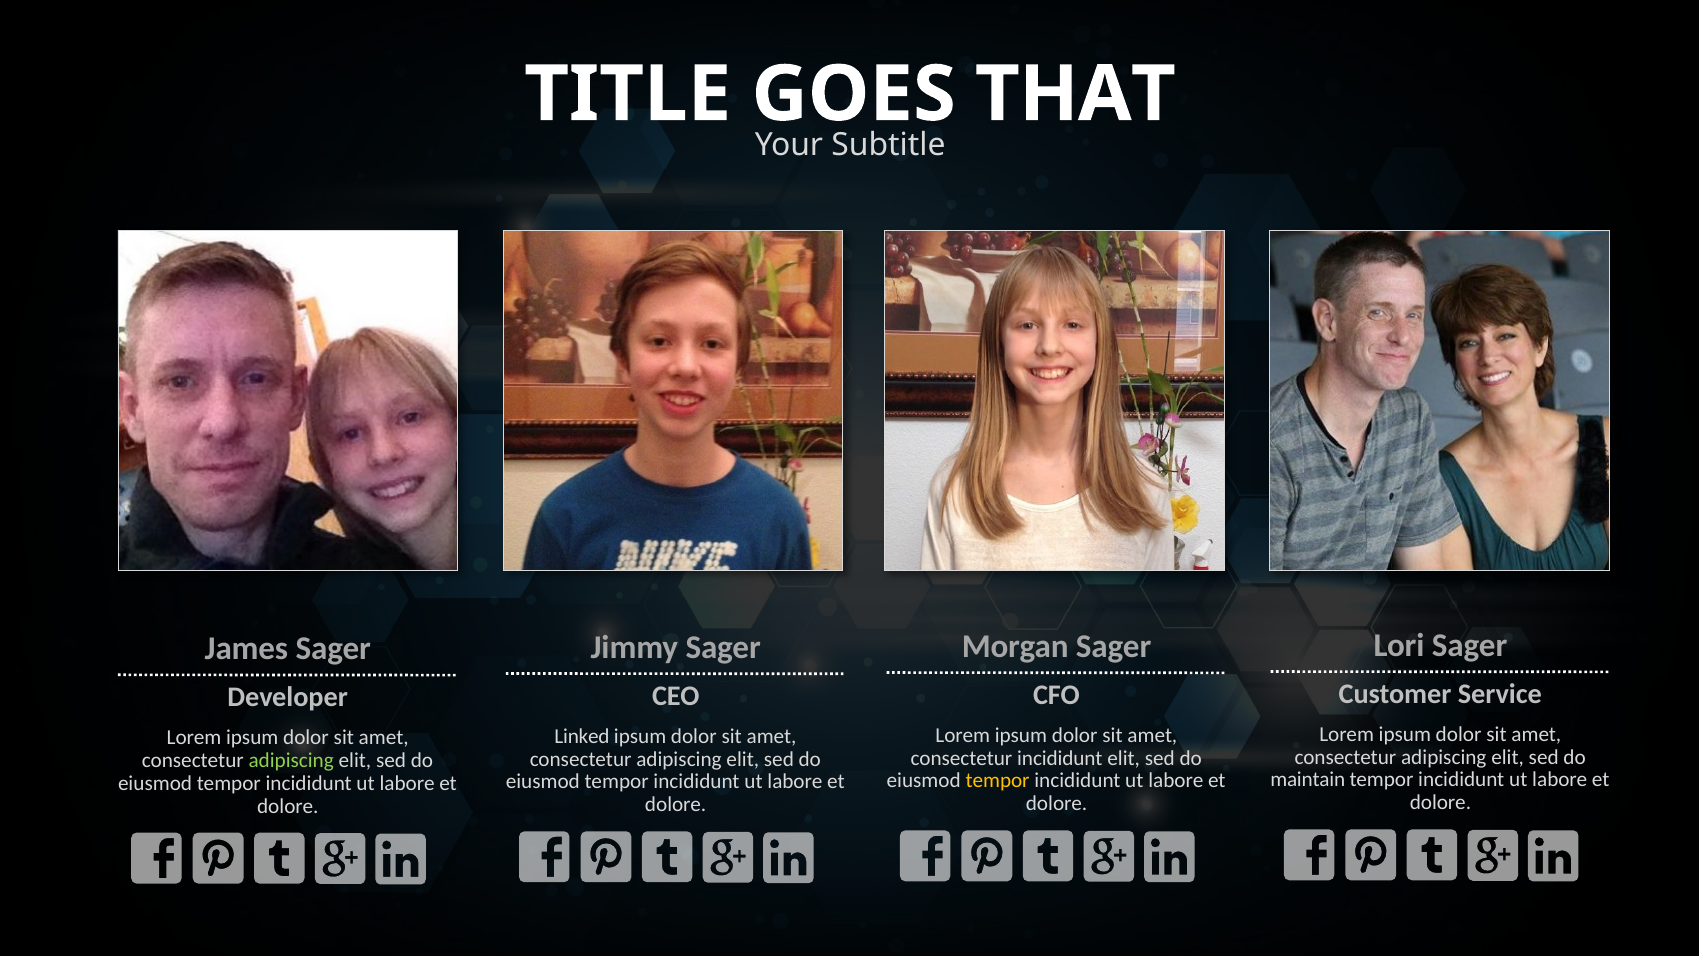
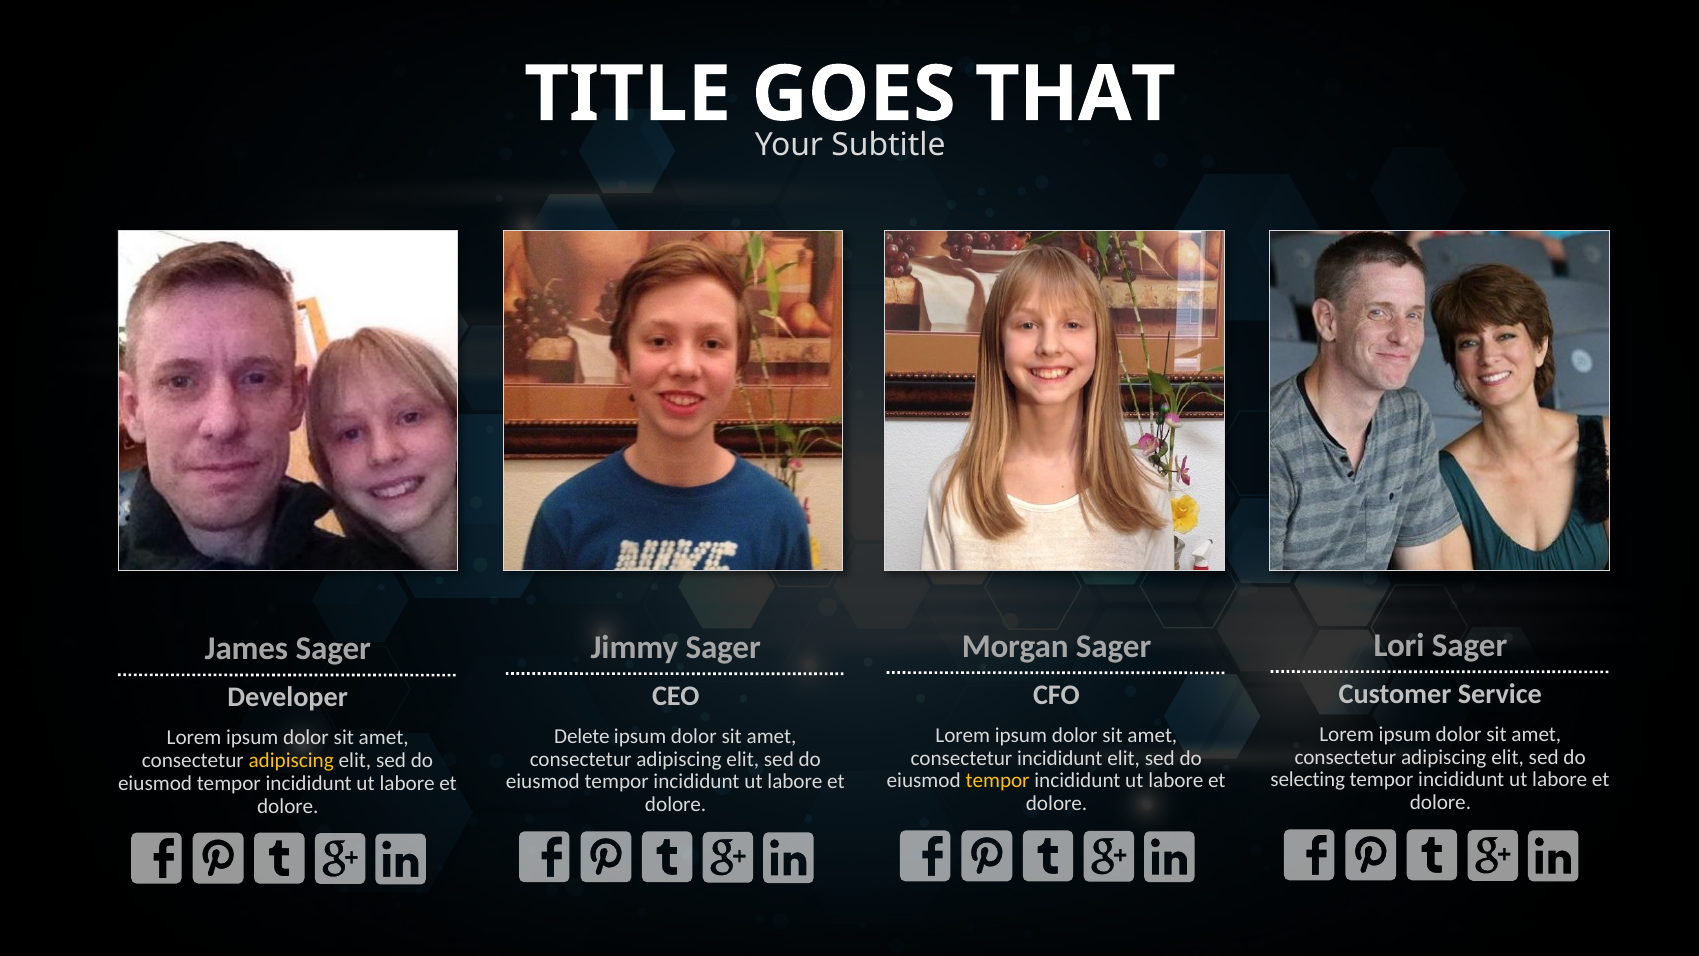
Linked: Linked -> Delete (582, 736)
adipiscing colour: light green -> yellow (291, 760)
maintain: maintain -> selecting (1308, 780)
